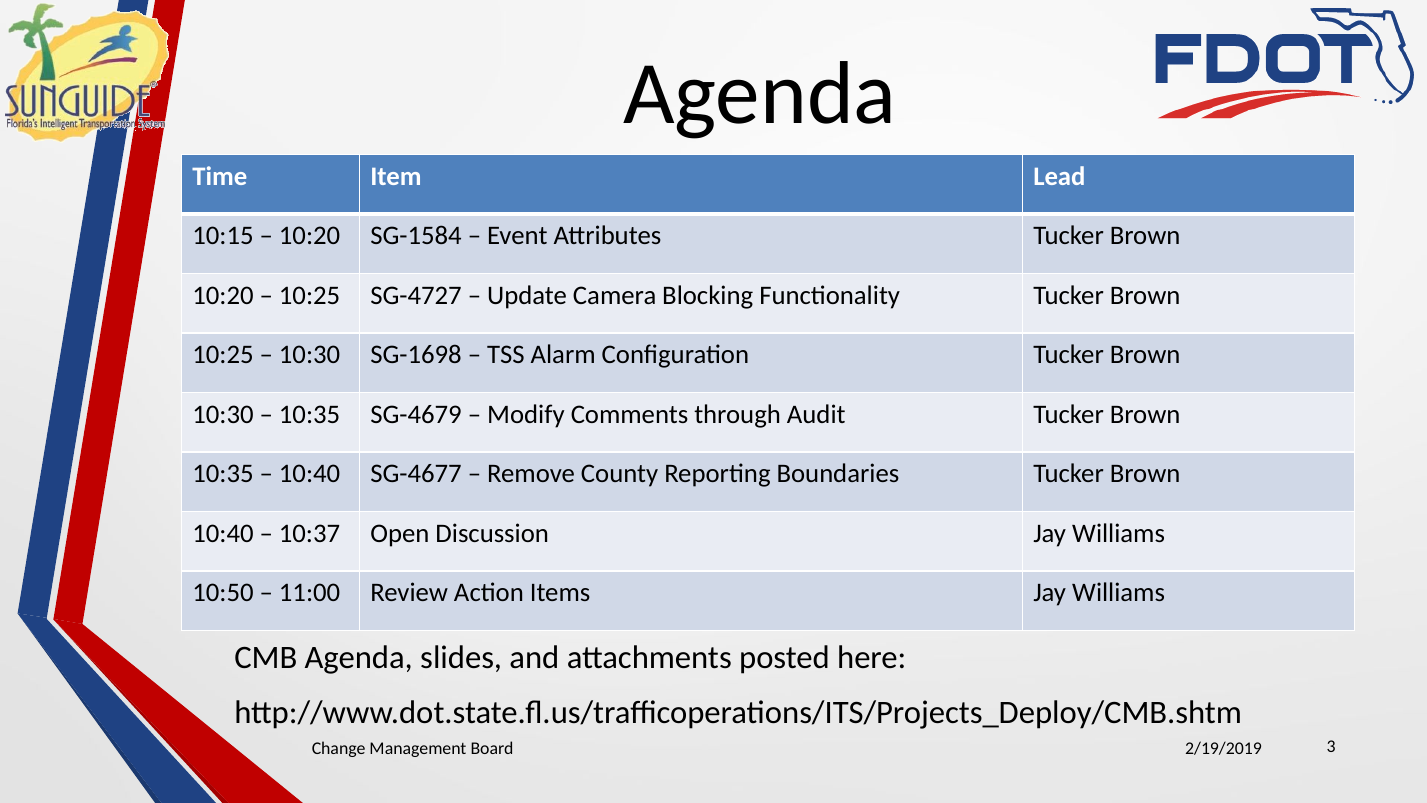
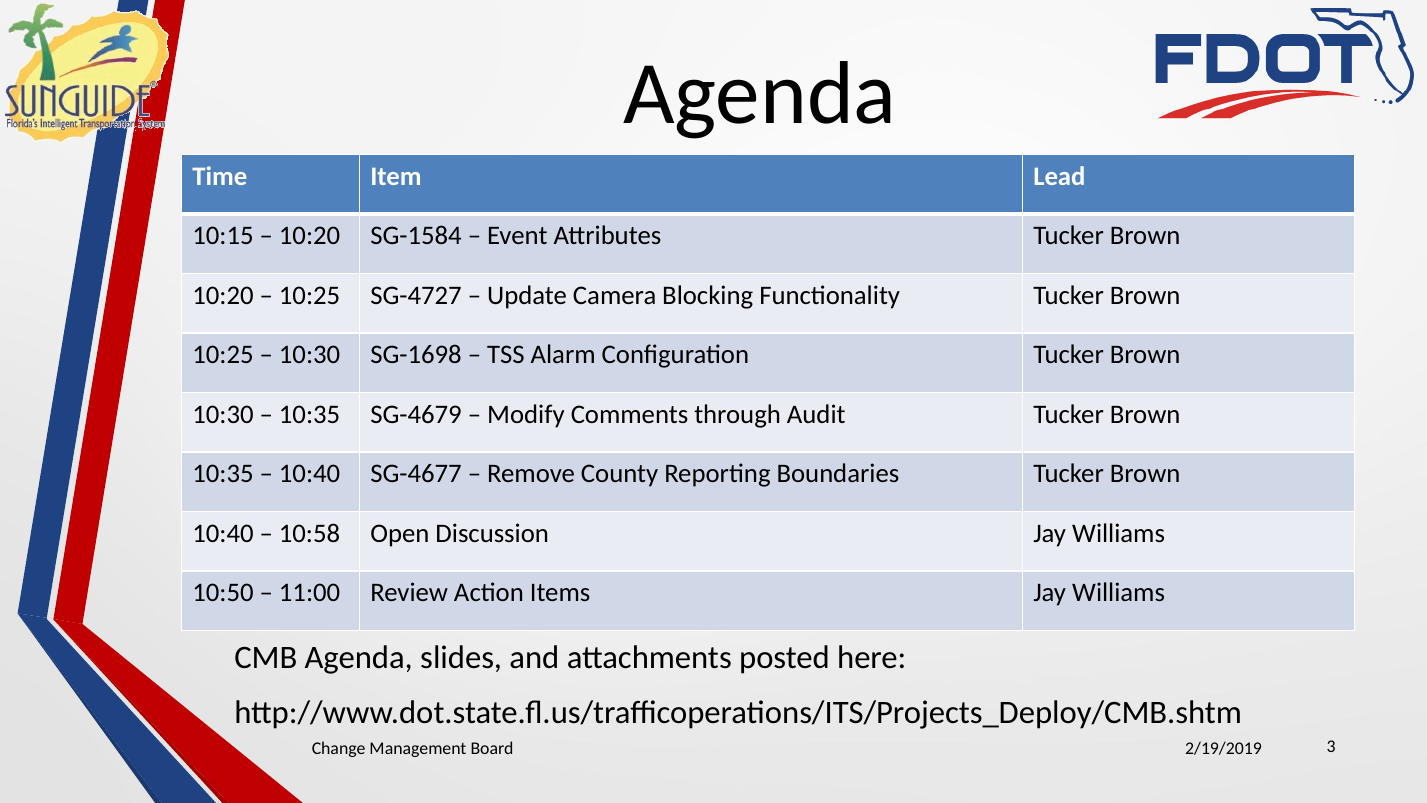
10:37: 10:37 -> 10:58 (310, 533)
